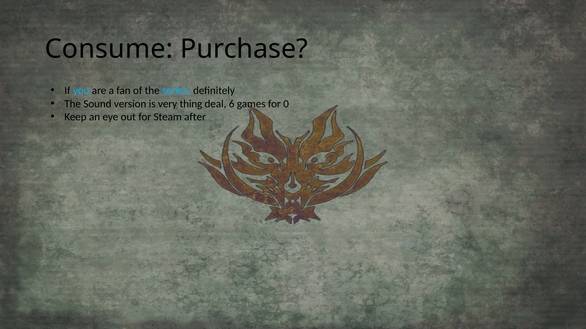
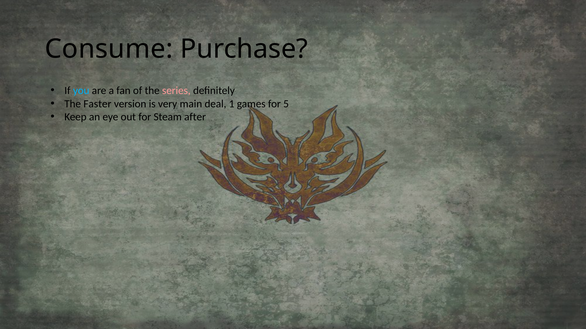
series colour: light blue -> pink (176, 91)
Sound: Sound -> Faster (97, 104)
thing: thing -> main (191, 104)
6: 6 -> 1 (232, 104)
0: 0 -> 5 (286, 104)
